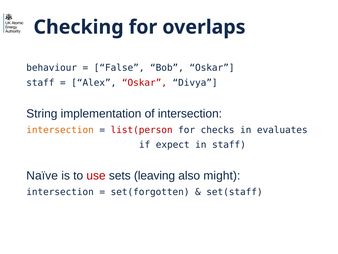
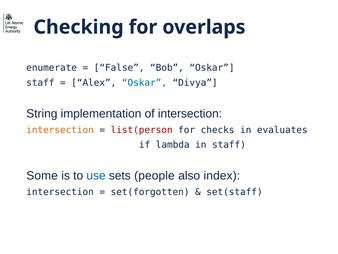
behaviour: behaviour -> enumerate (52, 68)
Oskar colour: red -> blue (144, 83)
expect: expect -> lambda (173, 145)
Naïve: Naïve -> Some (42, 175)
use colour: red -> blue (96, 175)
leaving: leaving -> people (154, 175)
might: might -> index (222, 175)
